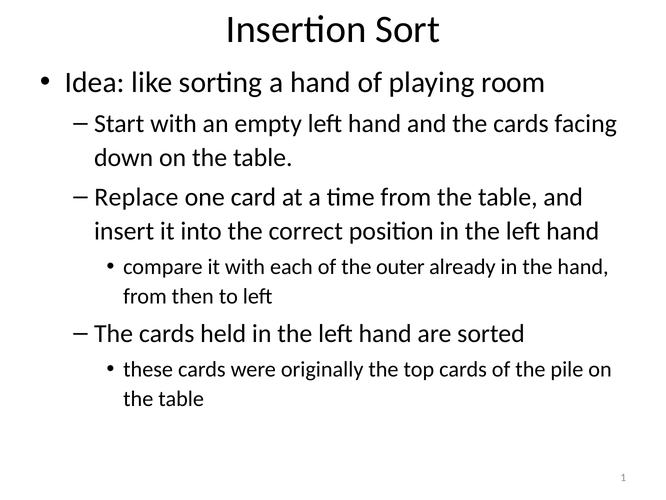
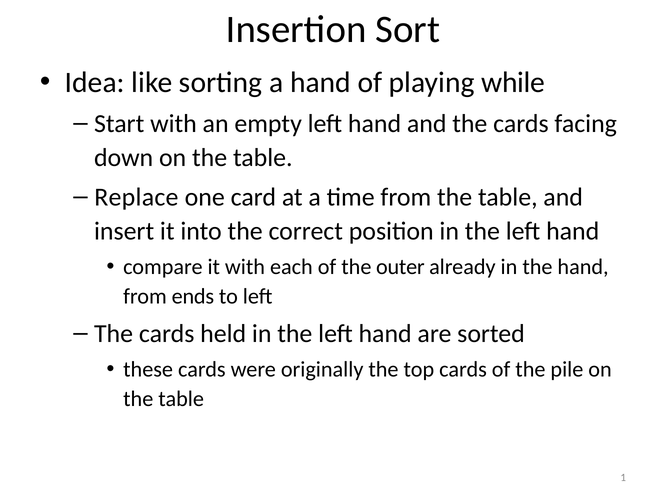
room: room -> while (513, 82)
then: then -> ends (193, 296)
